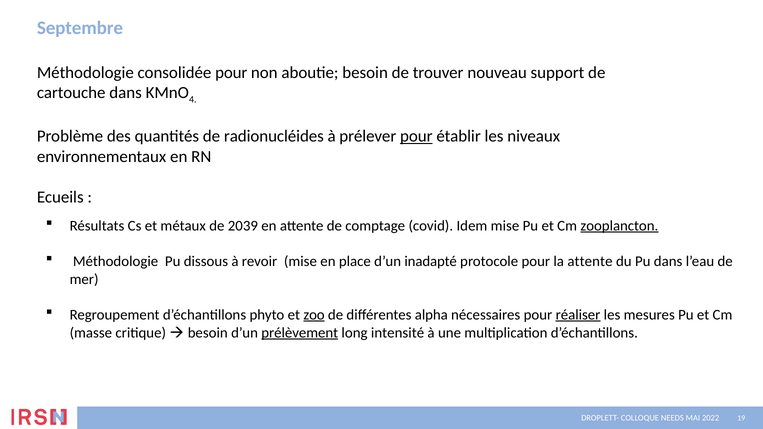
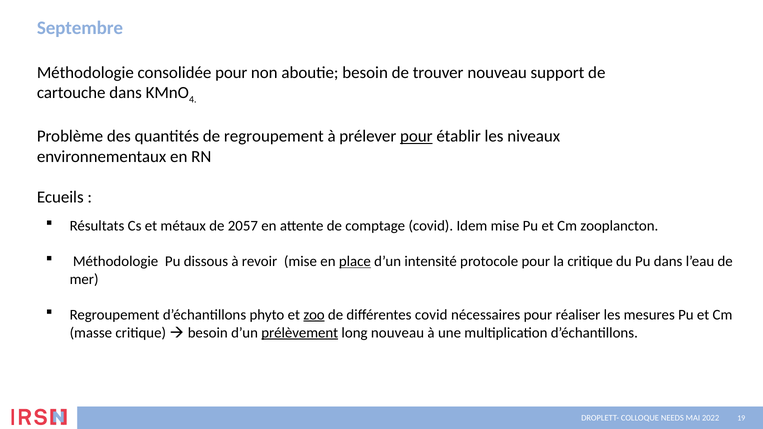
de radionucléides: radionucléides -> regroupement (274, 136)
2039: 2039 -> 2057 (243, 226)
zooplancton underline: present -> none (619, 226)
place underline: none -> present (355, 262)
inadapté: inadapté -> intensité (431, 262)
la attente: attente -> critique (590, 262)
différentes alpha: alpha -> covid (431, 315)
réaliser underline: present -> none (578, 315)
long intensité: intensité -> nouveau (398, 333)
